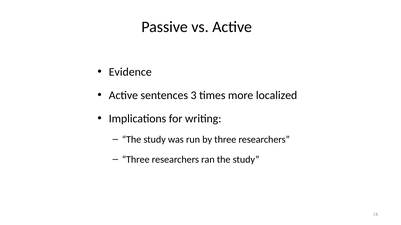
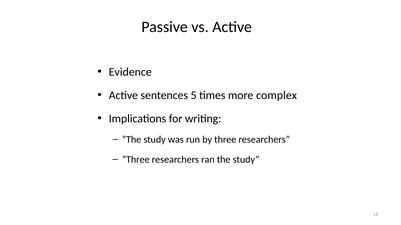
3: 3 -> 5 (194, 95)
localized: localized -> complex (277, 95)
